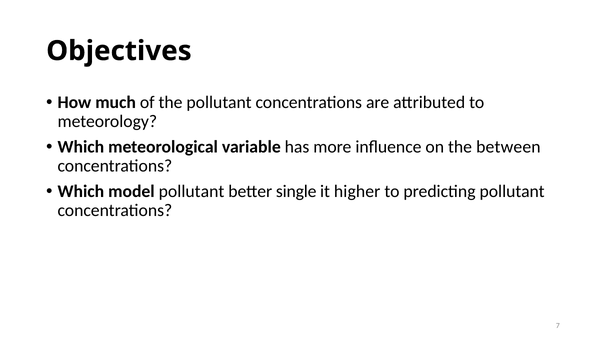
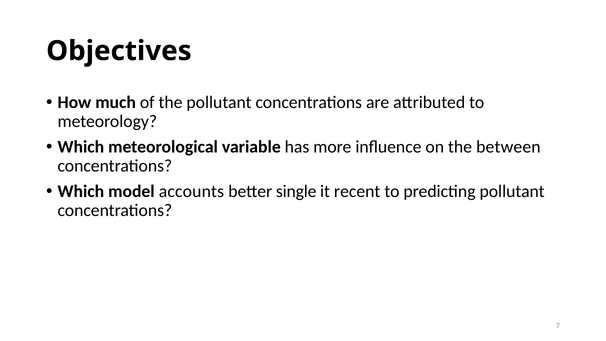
model pollutant: pollutant -> accounts (191, 191)
higher: higher -> recent (357, 191)
